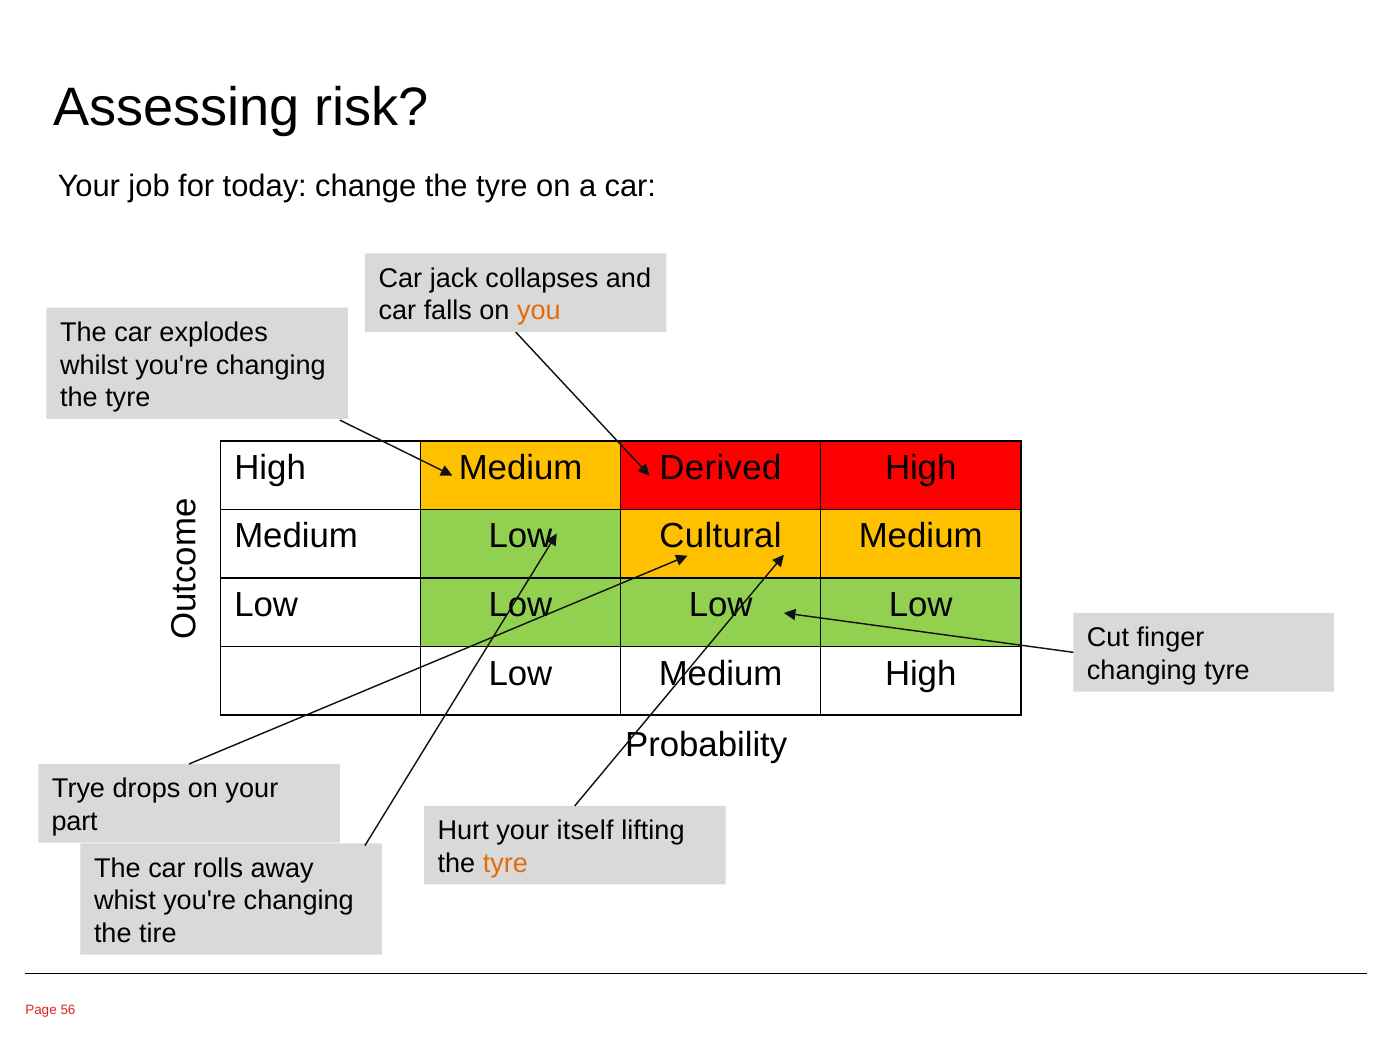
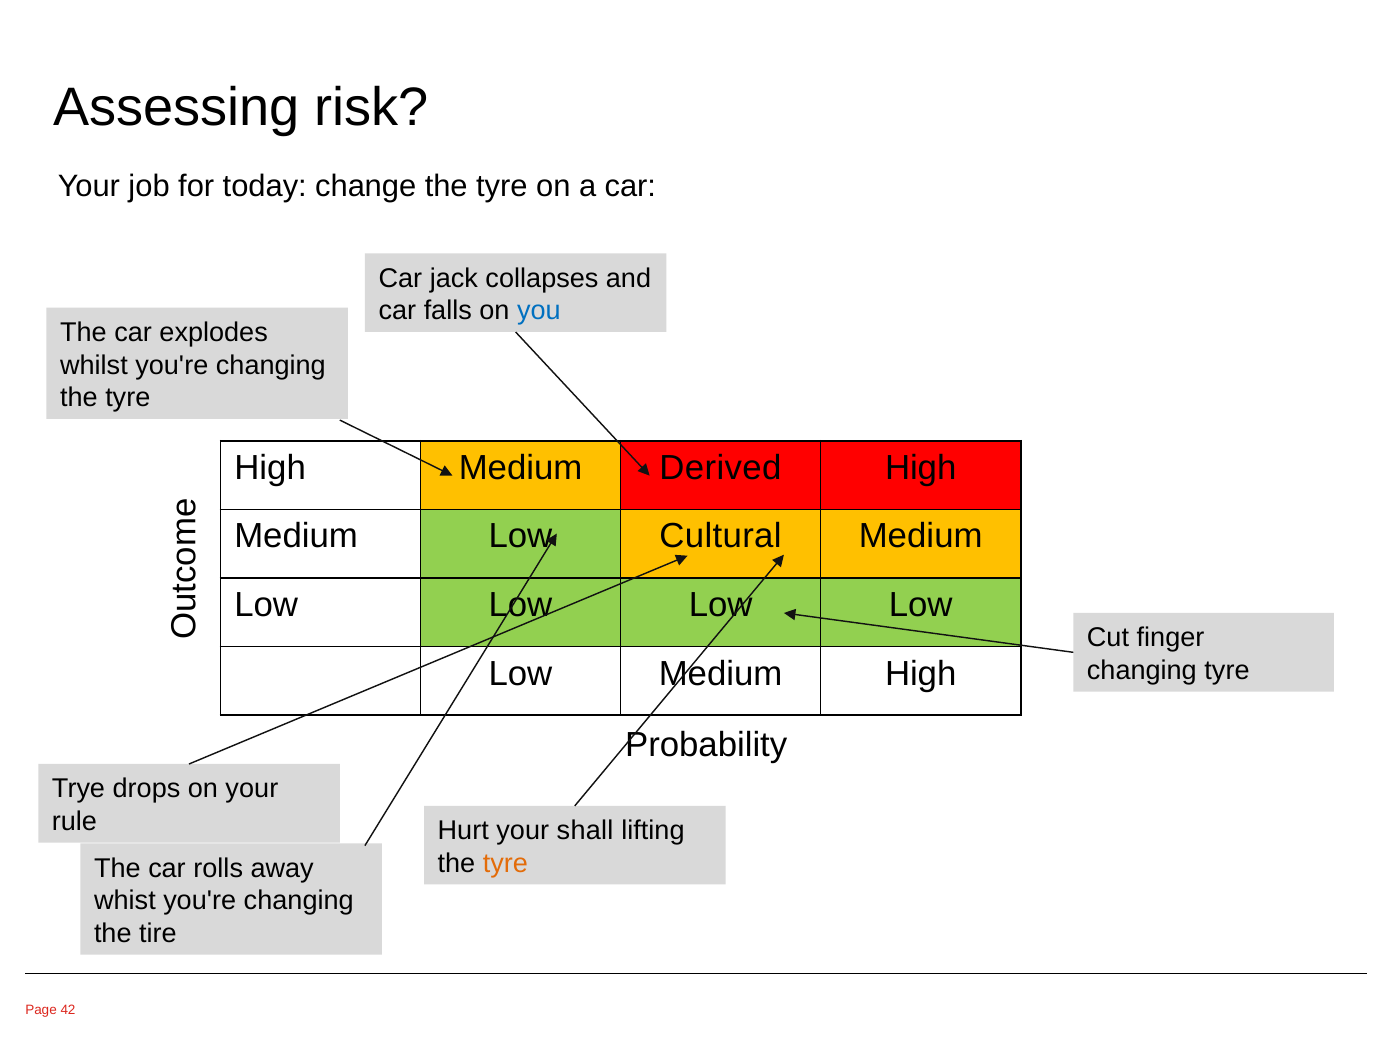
you colour: orange -> blue (539, 311)
part: part -> rule (74, 821)
itself: itself -> shall (585, 831)
56: 56 -> 42 (68, 1010)
